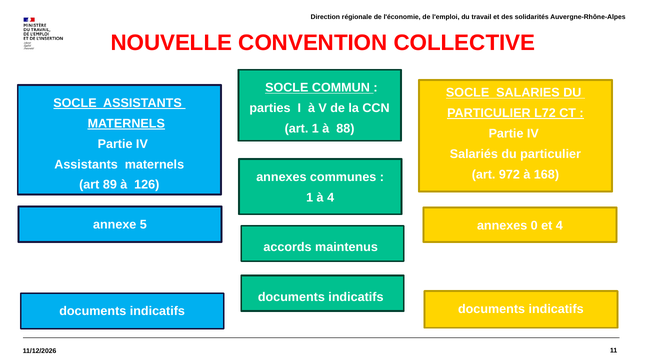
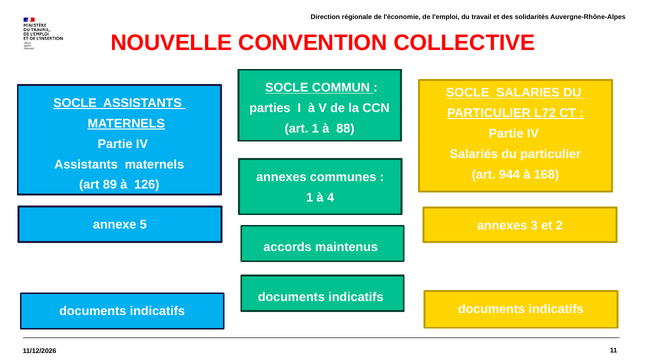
972: 972 -> 944 (509, 174)
0: 0 -> 3 (534, 225)
et 4: 4 -> 2 (559, 225)
